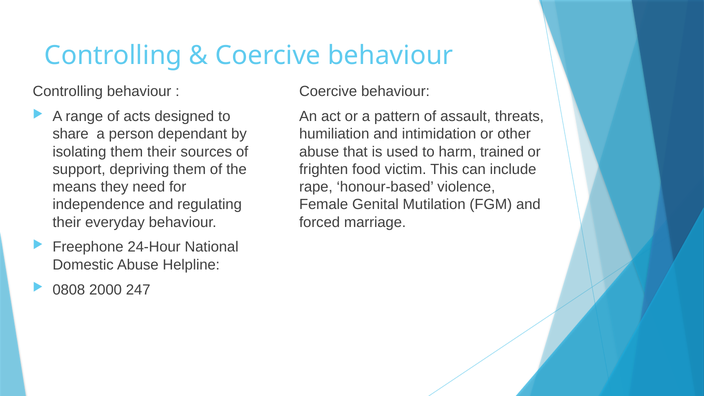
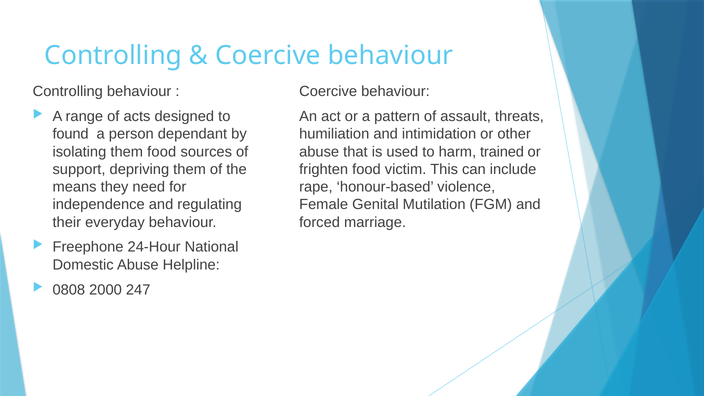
share: share -> found (71, 134)
them their: their -> food (162, 152)
